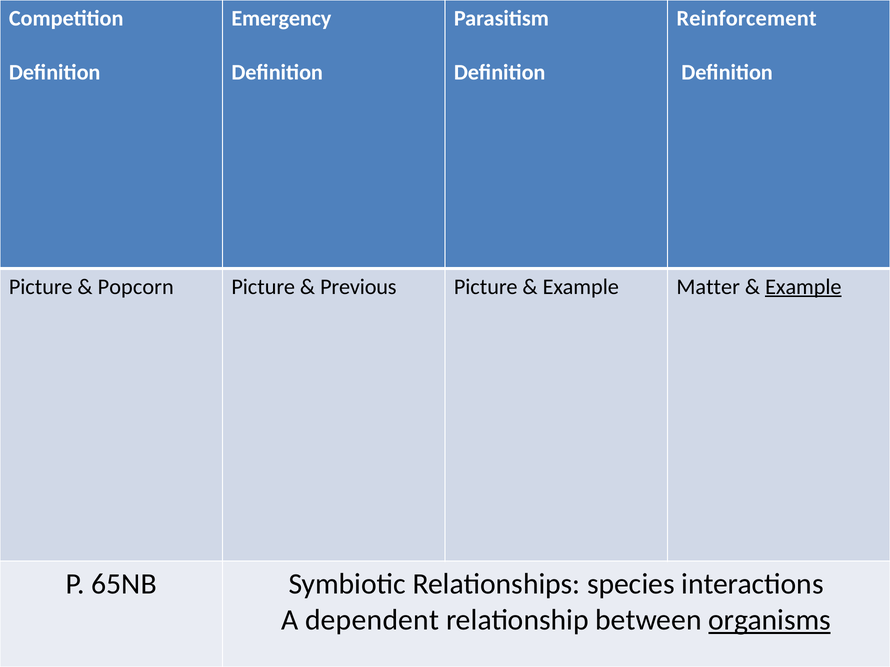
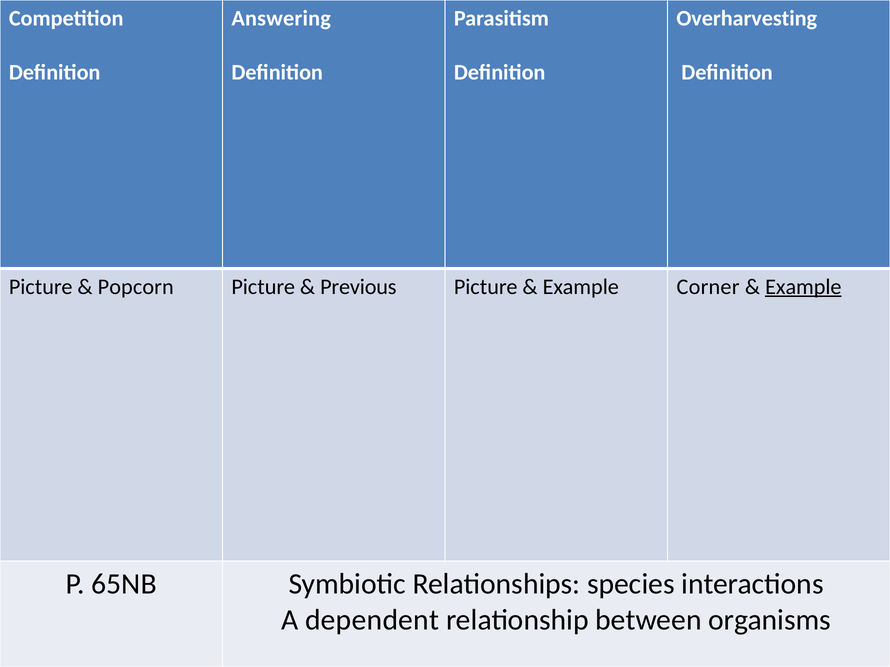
Emergency: Emergency -> Answering (281, 18)
Reinforcement: Reinforcement -> Overharvesting (747, 18)
Matter: Matter -> Corner (708, 287)
organisms underline: present -> none (770, 621)
